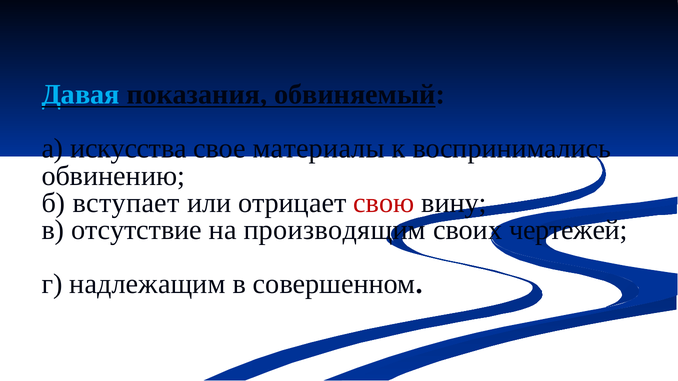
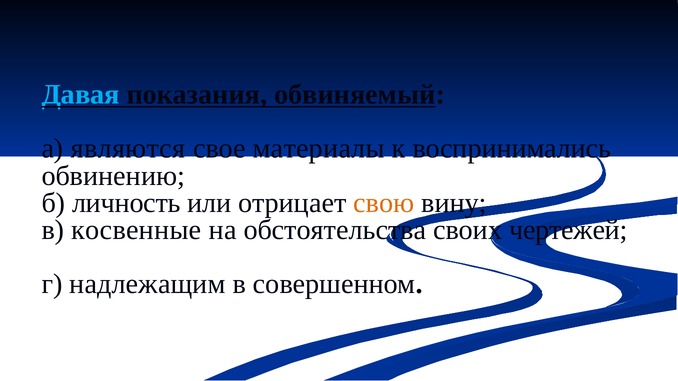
искусства: искусства -> являются (128, 149)
вступает: вступает -> личность (126, 203)
свою colour: red -> orange (384, 203)
отсутствие: отсутствие -> косвенные (136, 230)
производящим: производящим -> обстоятельства (335, 230)
